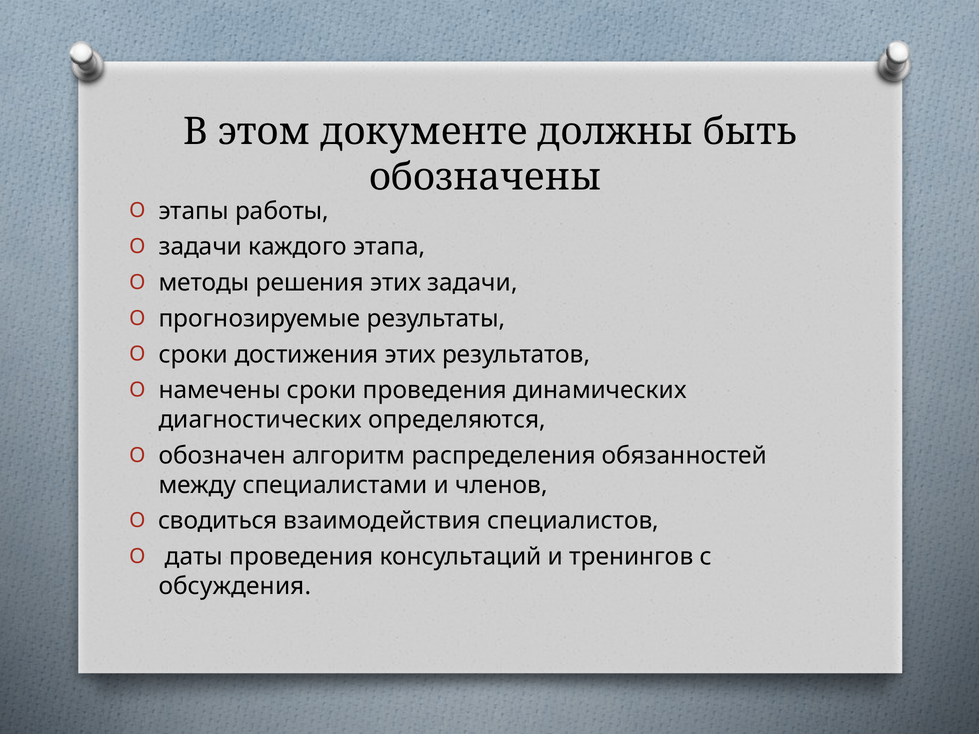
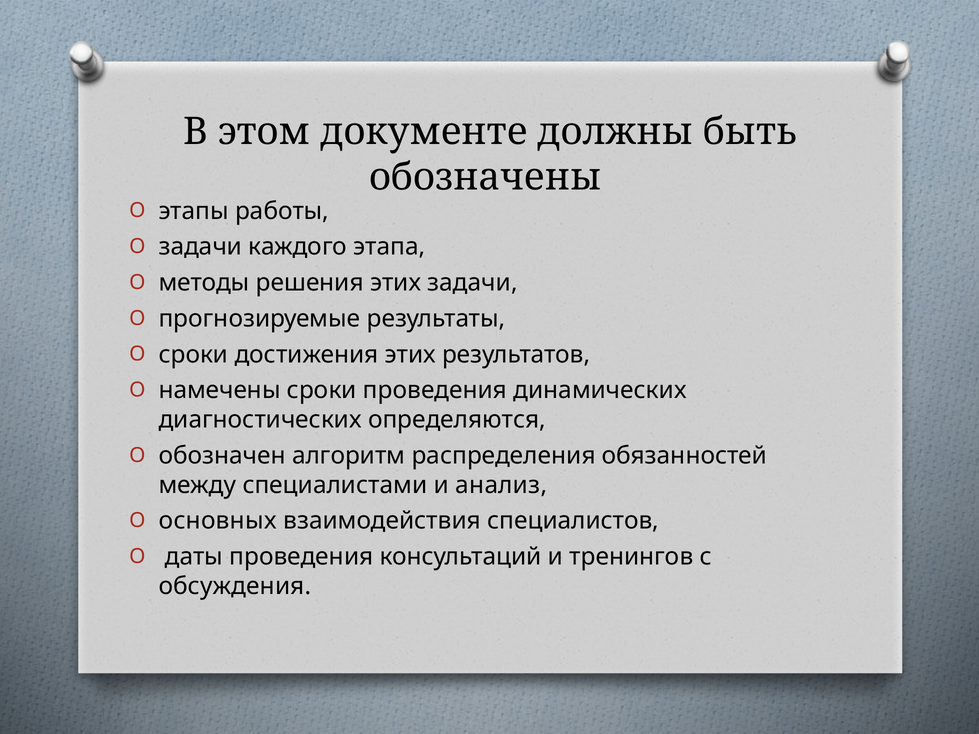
членов: членов -> анализ (501, 485)
сводиться: сводиться -> основных (218, 521)
